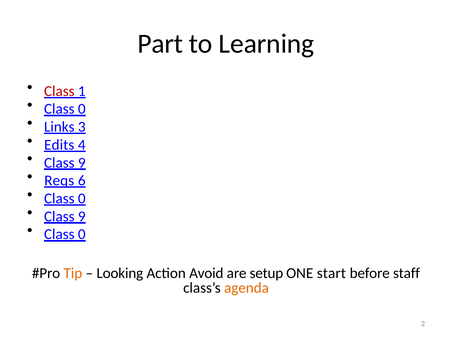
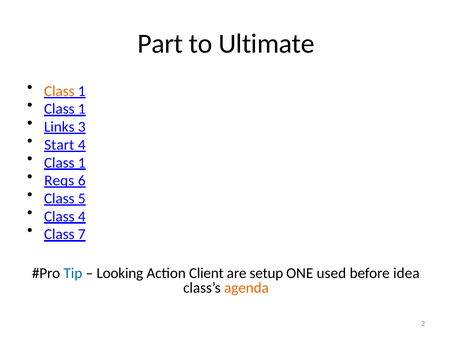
Learning: Learning -> Ultimate (266, 44)
Class colour: red -> orange (59, 91)
0: 0 -> 1 (82, 109)
Edits: Edits -> Start (59, 145)
9: 9 -> 1 (82, 163)
0: 0 -> 5 (82, 198)
9: 9 -> 4 (82, 216)
0: 0 -> 7 (82, 234)
Tip colour: orange -> blue (73, 273)
Avoid: Avoid -> Client (206, 273)
start: start -> used (331, 273)
staff: staff -> idea (406, 273)
